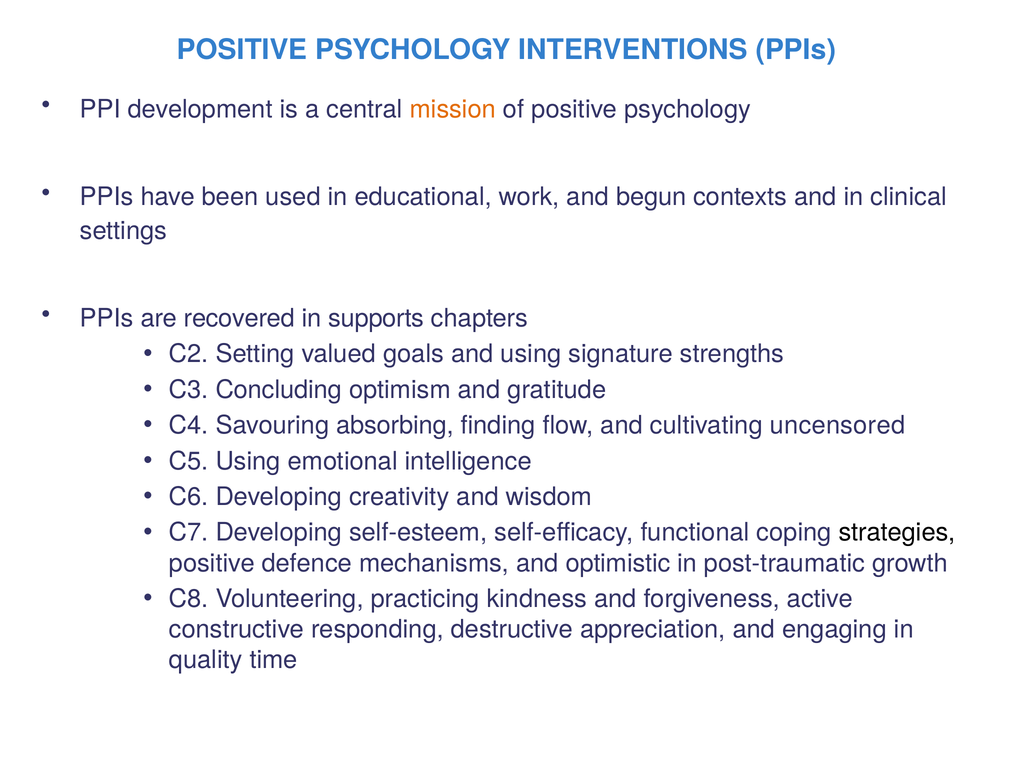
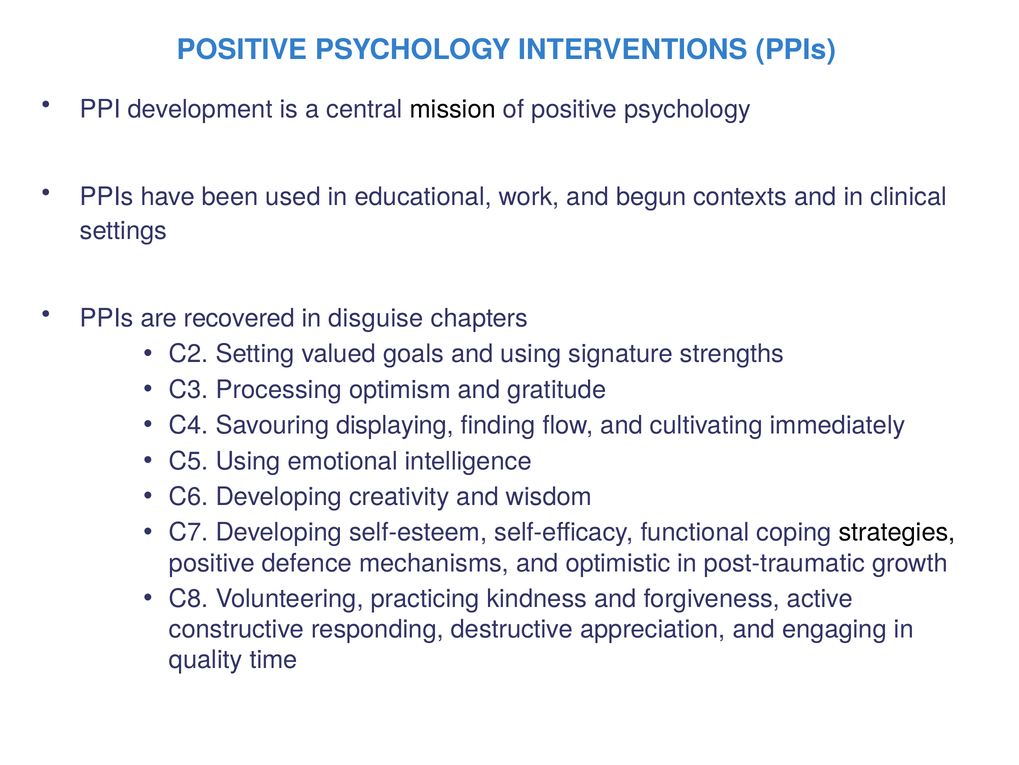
mission colour: orange -> black (453, 109)
supports: supports -> disguise (376, 318)
Concluding: Concluding -> Processing (279, 389)
absorbing: absorbing -> displaying (395, 425)
uncensored: uncensored -> immediately (838, 425)
